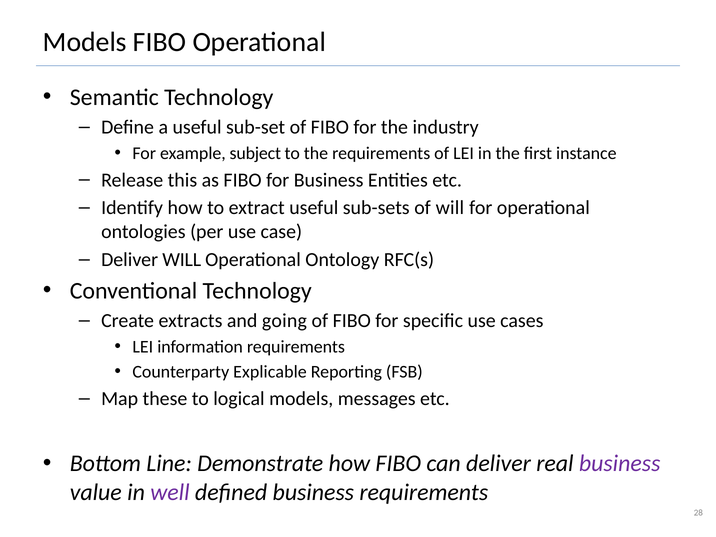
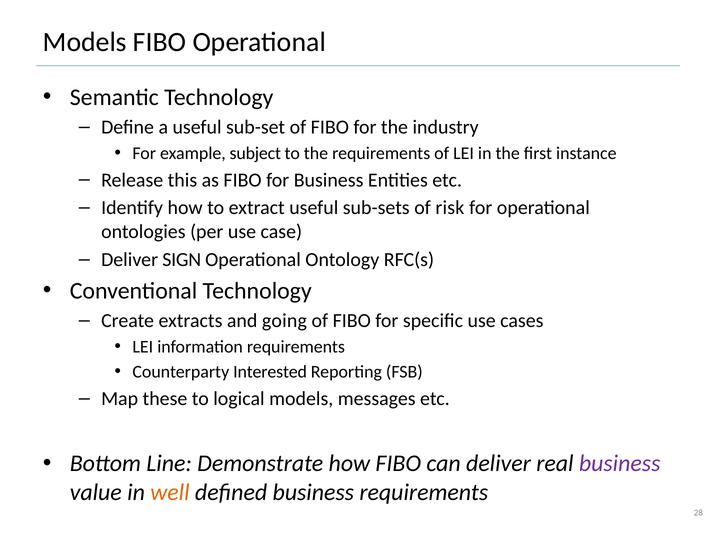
of will: will -> risk (450, 208)
Deliver WILL: WILL -> SIGN (182, 260)
Explicable: Explicable -> Interested (270, 372)
well colour: purple -> orange (170, 492)
